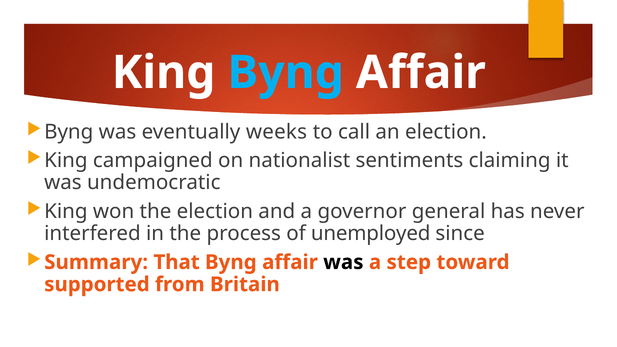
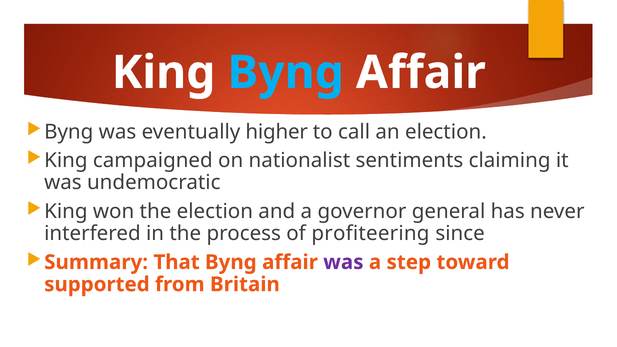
weeks: weeks -> higher (277, 132)
unemployed: unemployed -> profiteering (370, 234)
was colour: black -> purple (343, 262)
